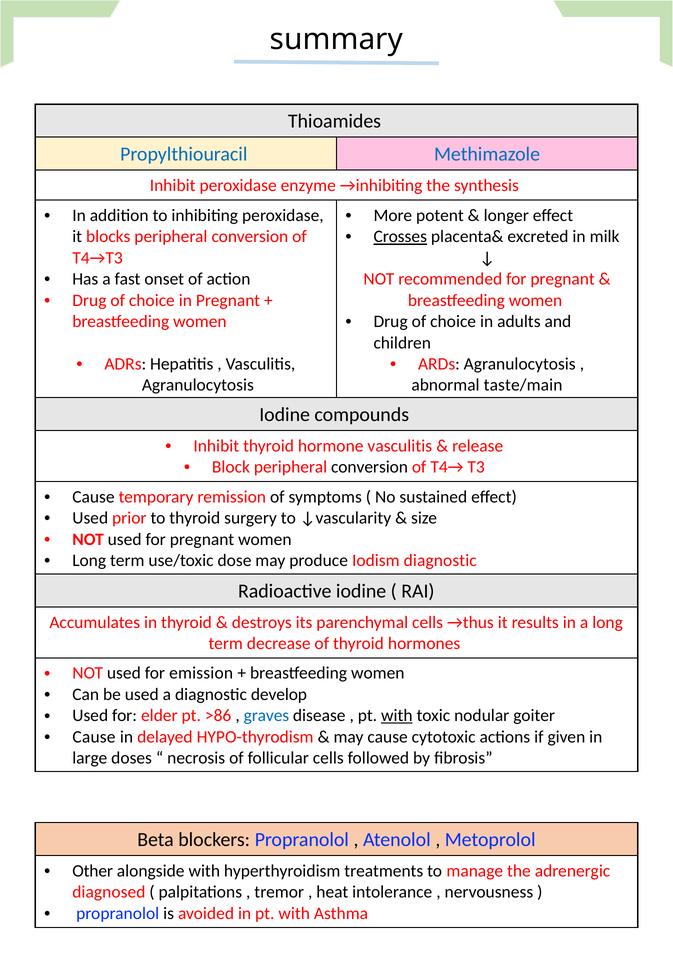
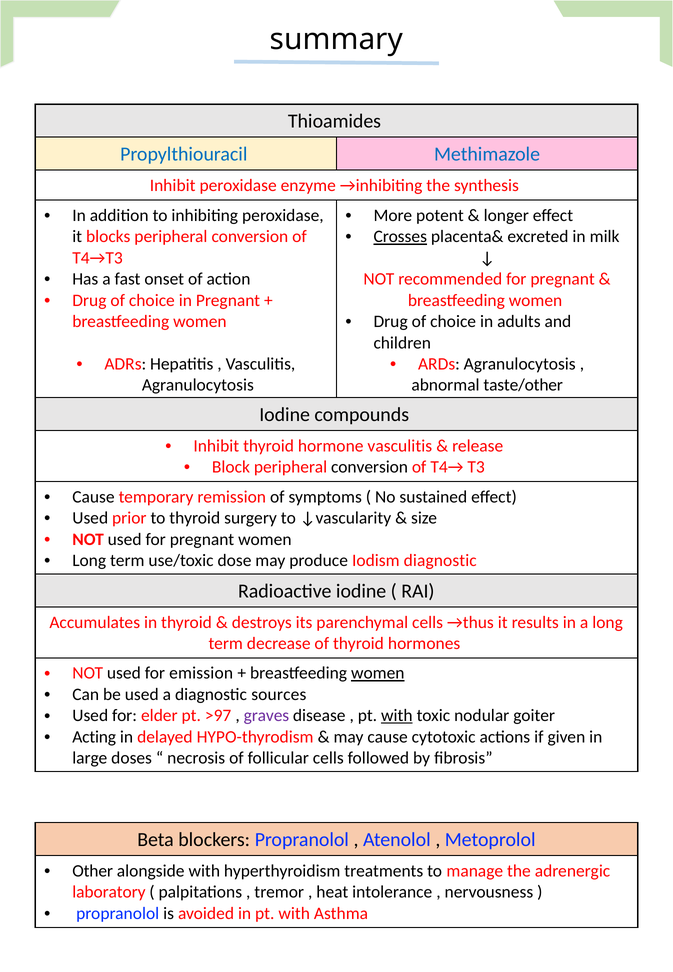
taste/main: taste/main -> taste/other (523, 385)
women underline: none -> present (378, 673)
develop: develop -> sources (279, 695)
>86: >86 -> >97 (218, 716)
graves colour: blue -> purple (266, 716)
Cause: Cause -> Acting (94, 737)
diagnosed: diagnosed -> laboratory (109, 892)
